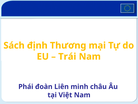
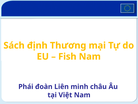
Trái: Trái -> Fish (67, 56)
